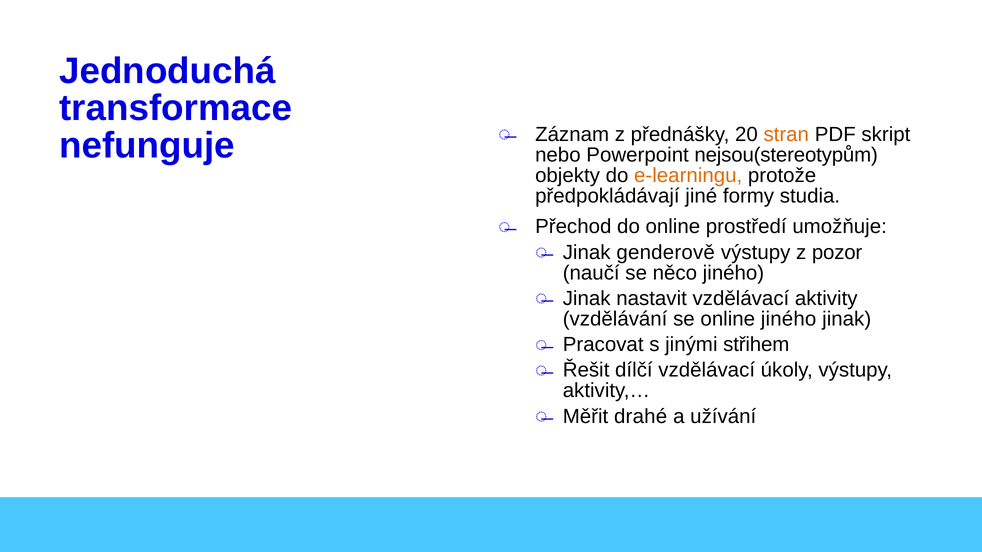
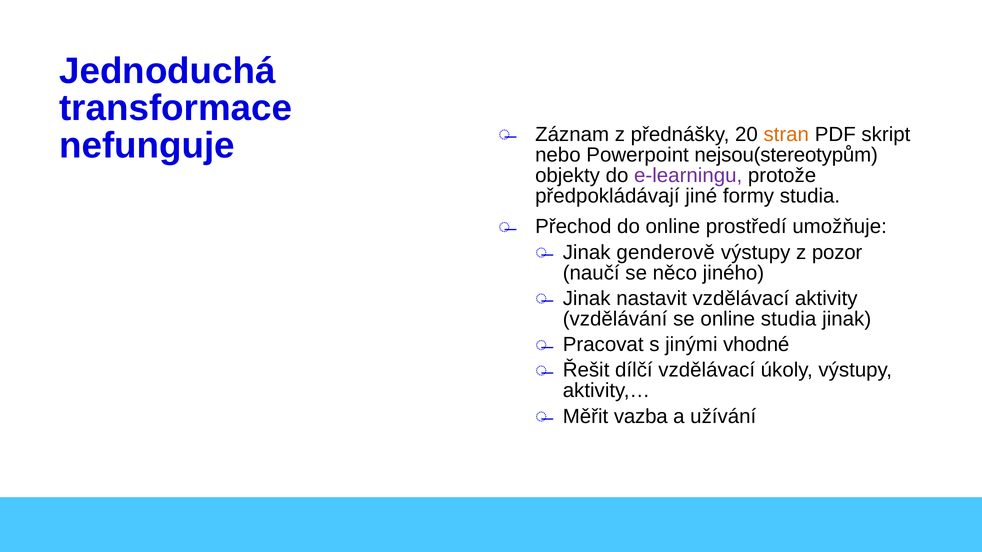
e-learningu colour: orange -> purple (688, 176)
online jiného: jiného -> studia (789, 319)
střihem: střihem -> vhodné (756, 345)
drahé: drahé -> vazba (641, 417)
